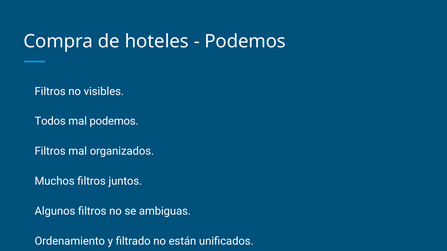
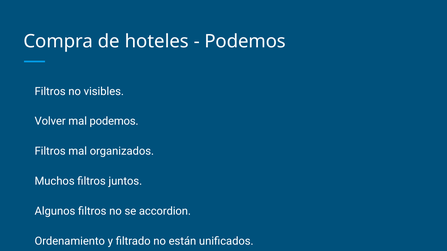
Todos: Todos -> Volver (50, 122)
ambiguas: ambiguas -> accordion (165, 212)
